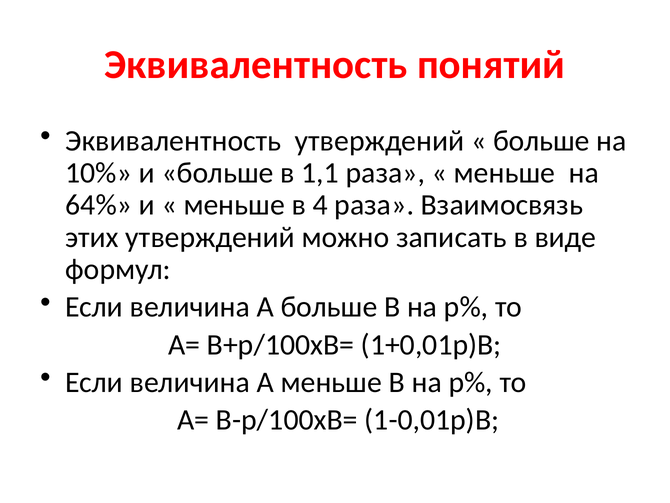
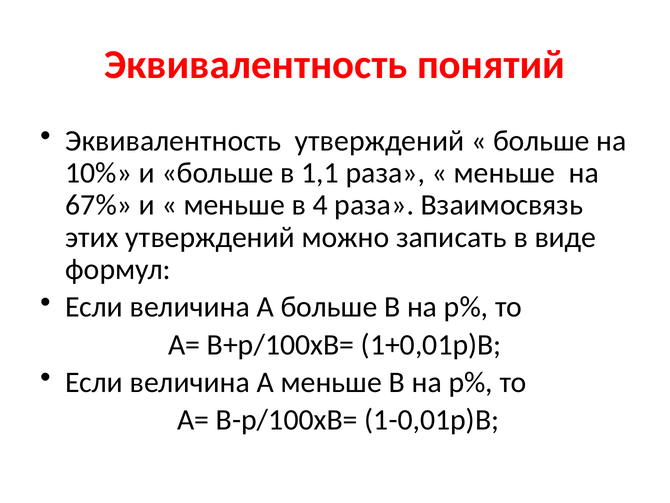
64%: 64% -> 67% (99, 205)
